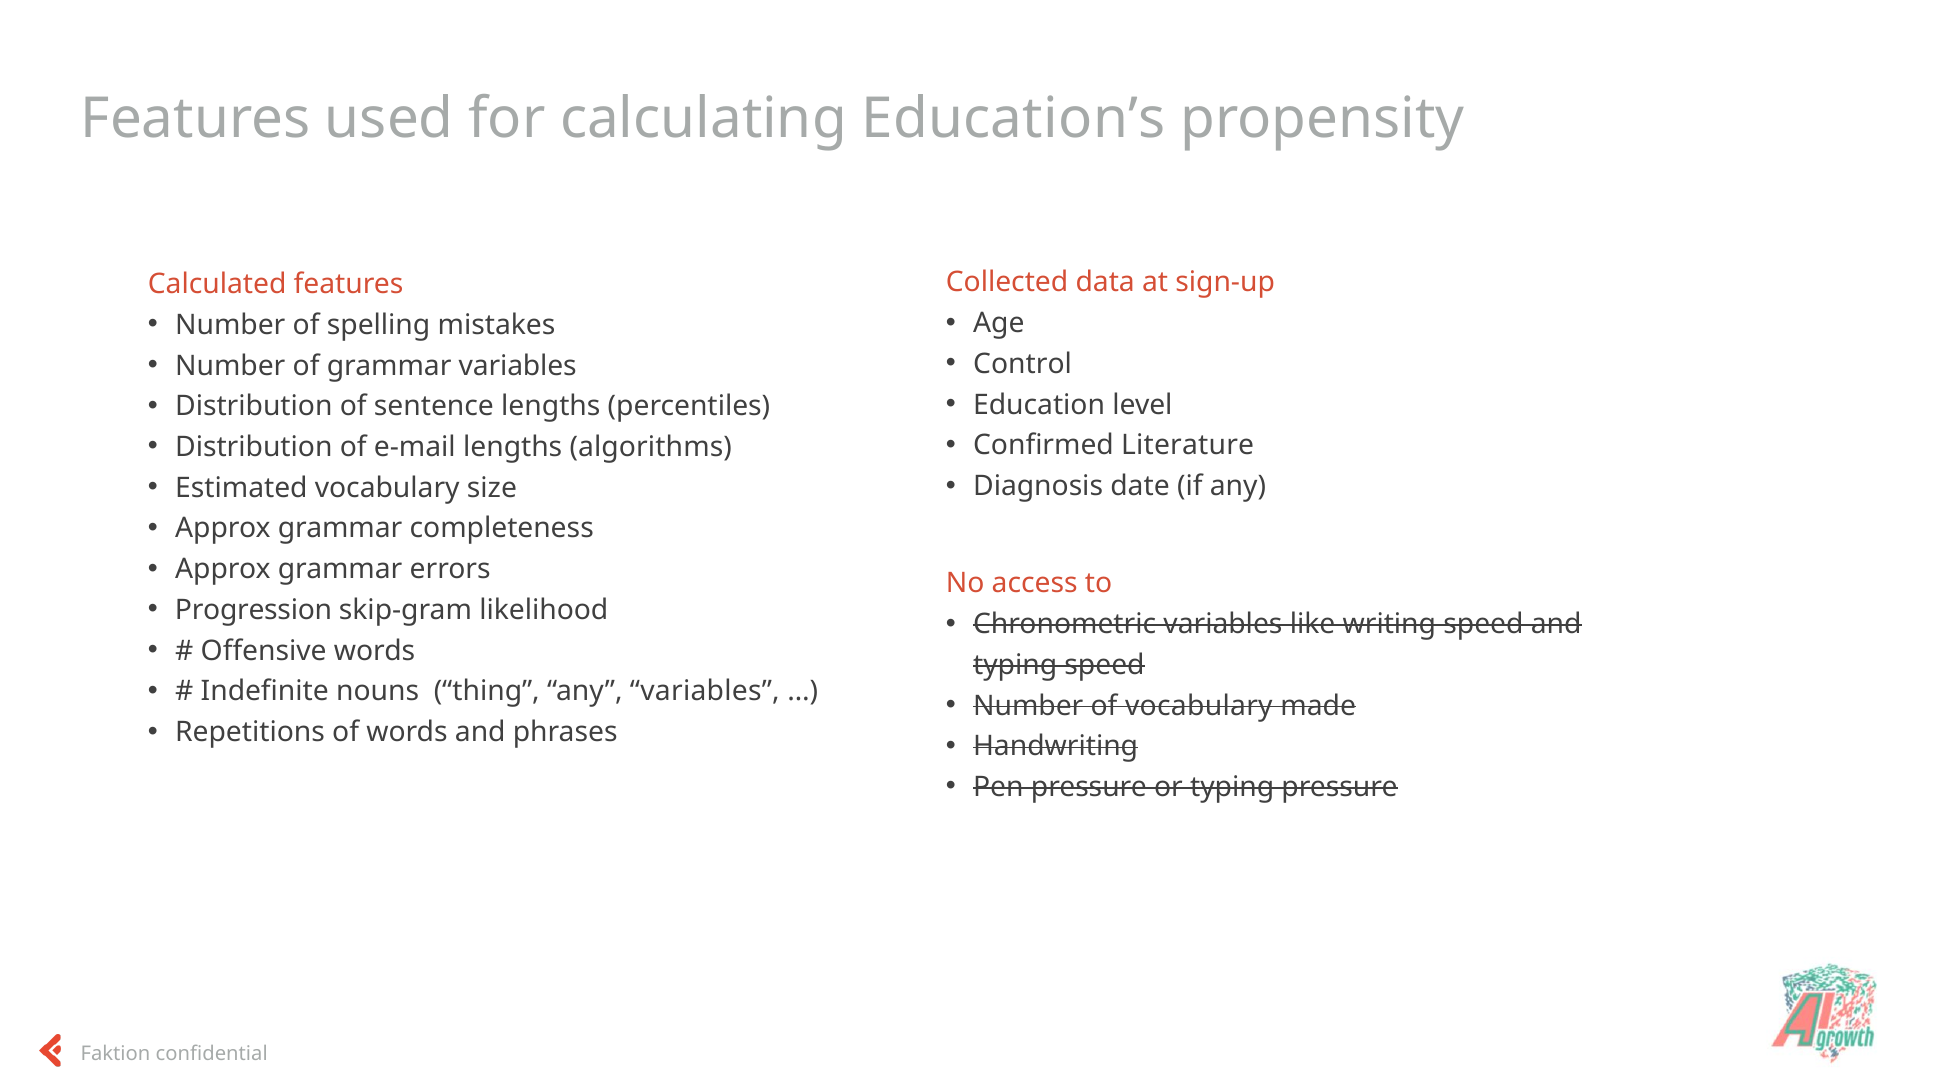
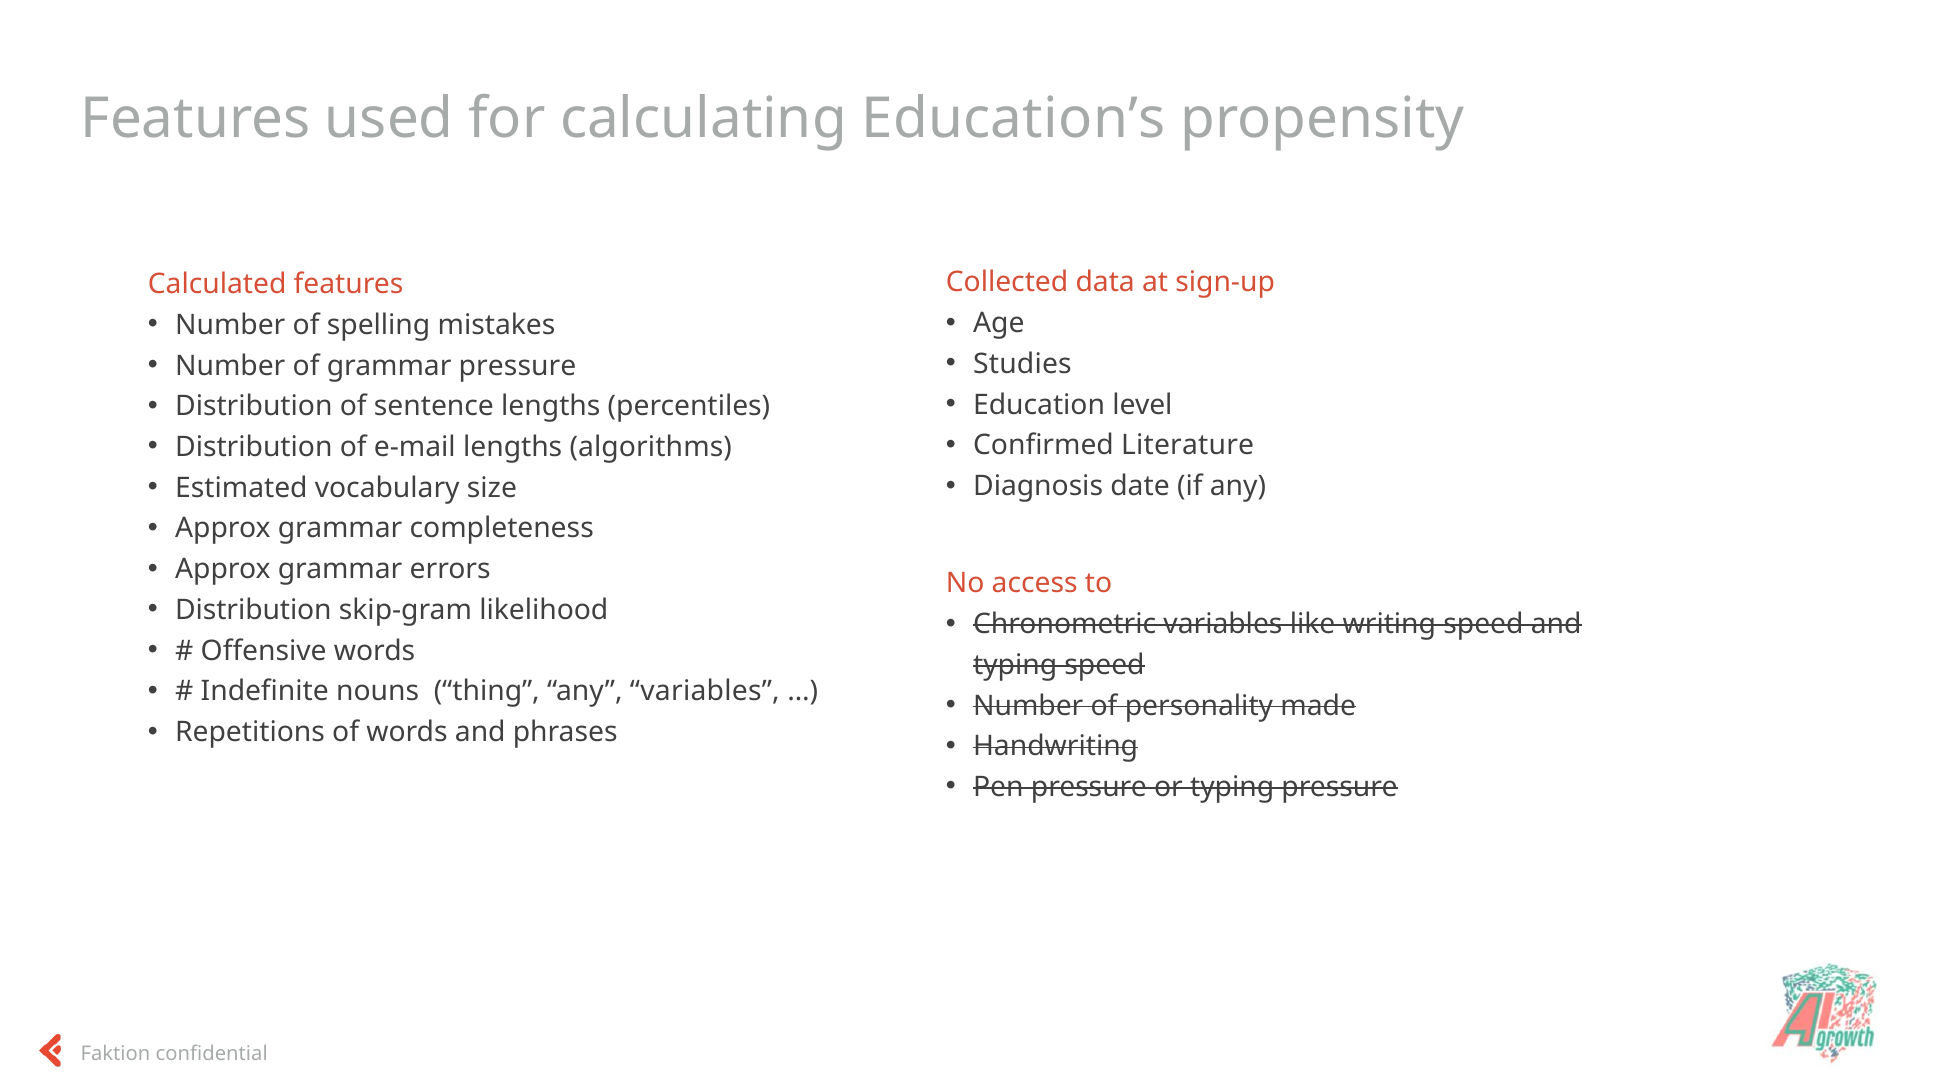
Control: Control -> Studies (1022, 364)
grammar variables: variables -> pressure (518, 366)
Progression: Progression -> Distribution (253, 610)
of vocabulary: vocabulary -> personality (1199, 706)
